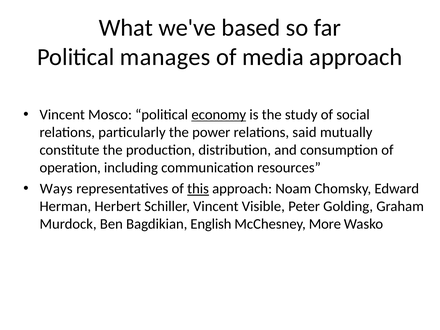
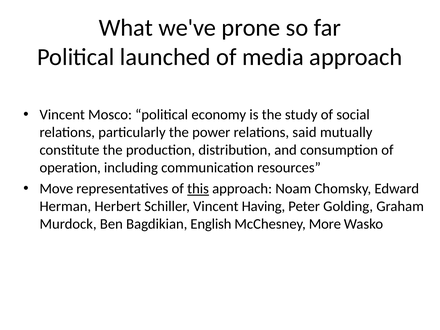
based: based -> prone (251, 28)
manages: manages -> launched (165, 57)
economy underline: present -> none (219, 115)
Ways: Ways -> Move (56, 189)
Visible: Visible -> Having (263, 206)
